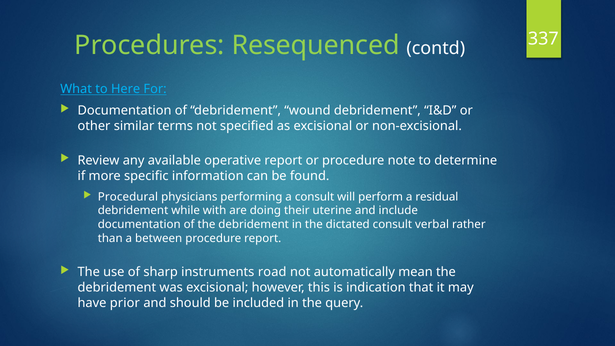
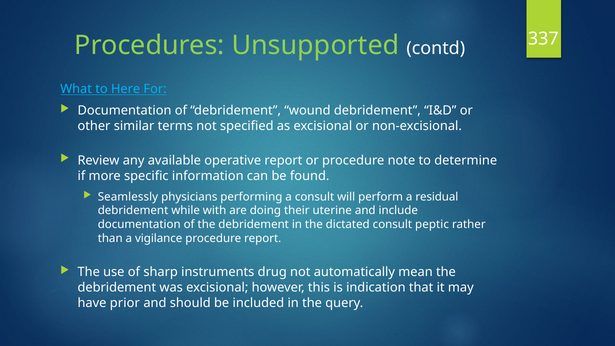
Resequenced: Resequenced -> Unsupported (316, 45)
Procedural: Procedural -> Seamlessly (128, 197)
verbal: verbal -> peptic (432, 224)
between: between -> vigilance (159, 238)
road: road -> drug (272, 272)
